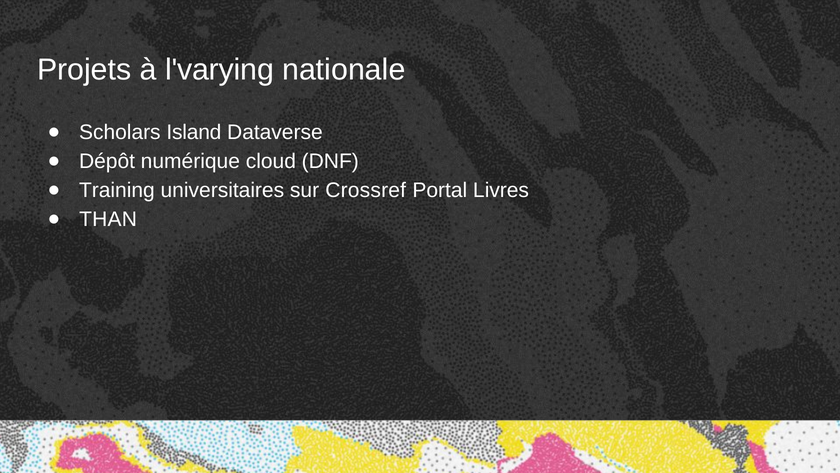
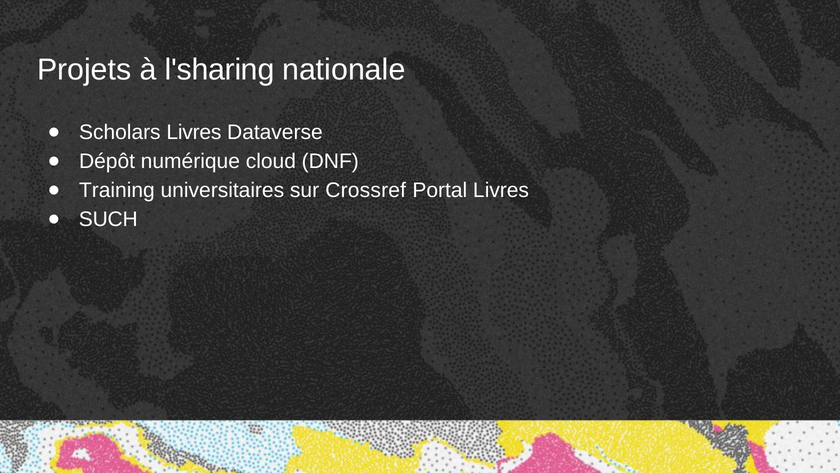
l'varying: l'varying -> l'sharing (220, 70)
Scholars Island: Island -> Livres (194, 132)
THAN: THAN -> SUCH (108, 219)
